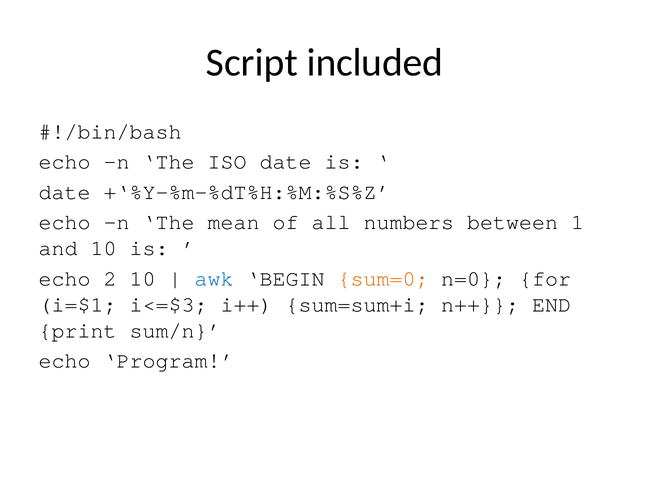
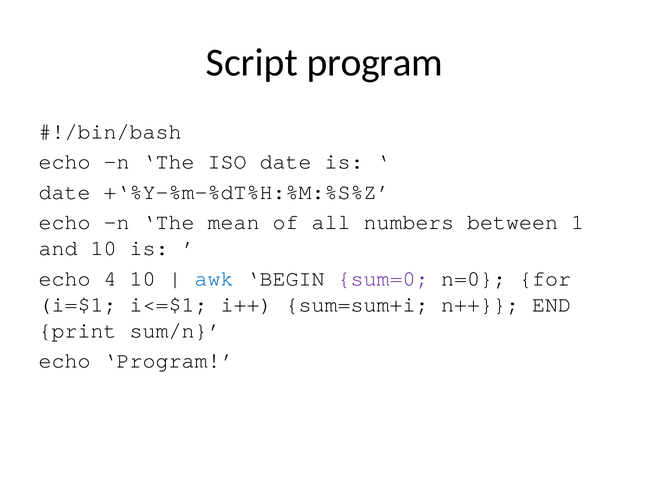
Script included: included -> program (375, 63)
2: 2 -> 4 (110, 278)
sum=0 colour: orange -> purple (383, 278)
i<=$3: i<=$3 -> i<=$1 (169, 304)
